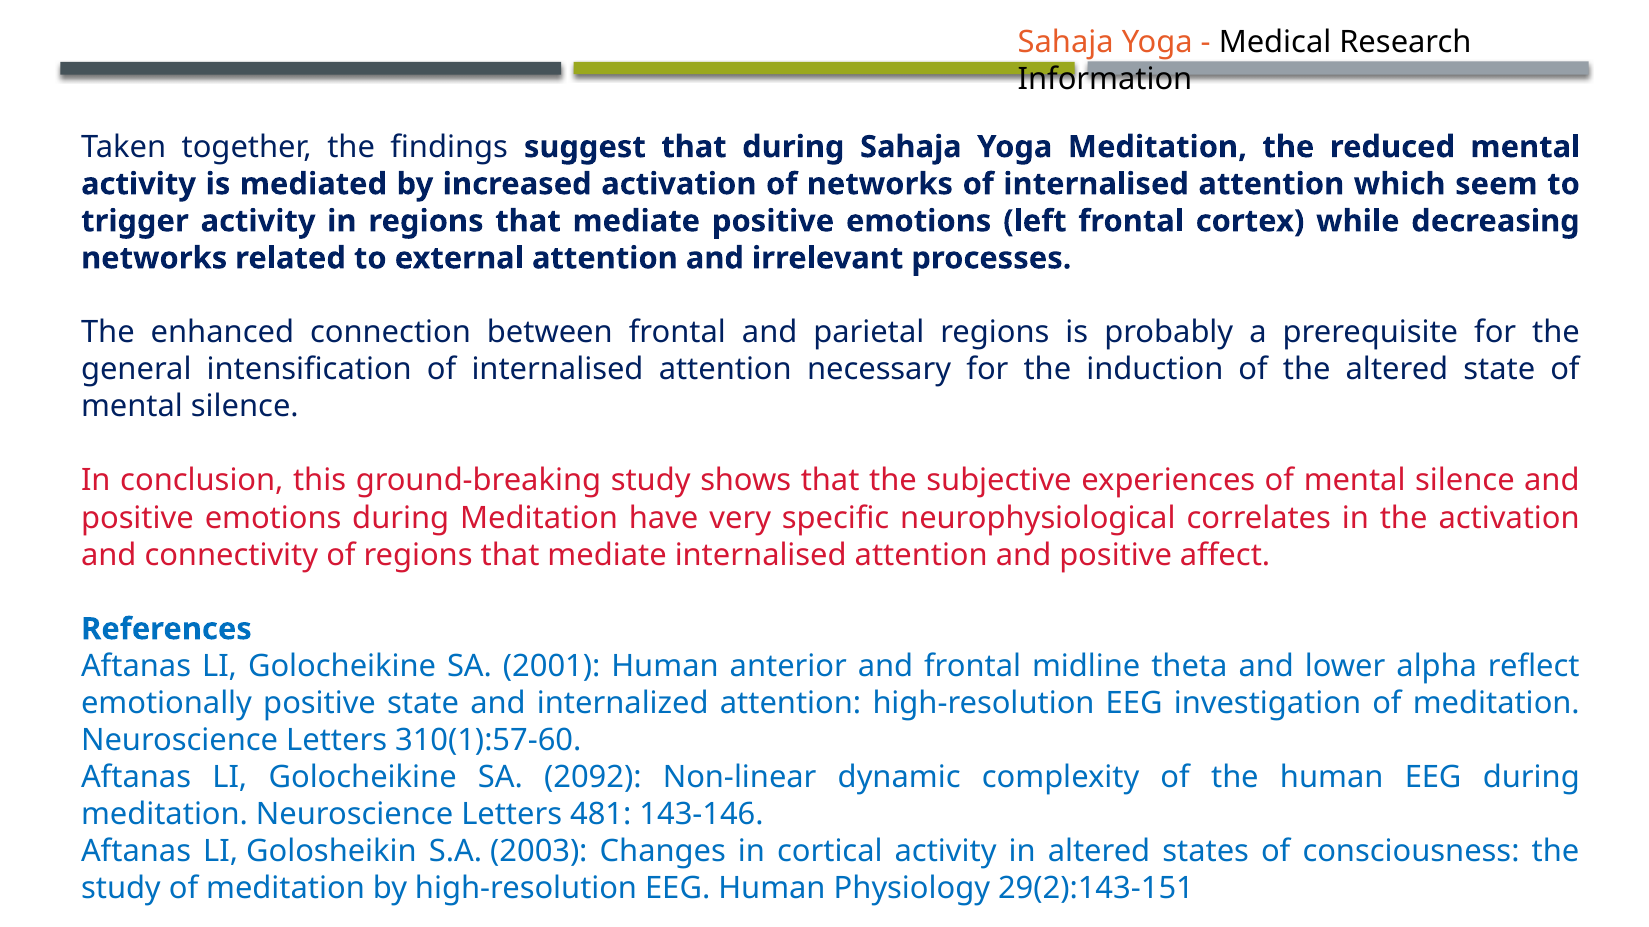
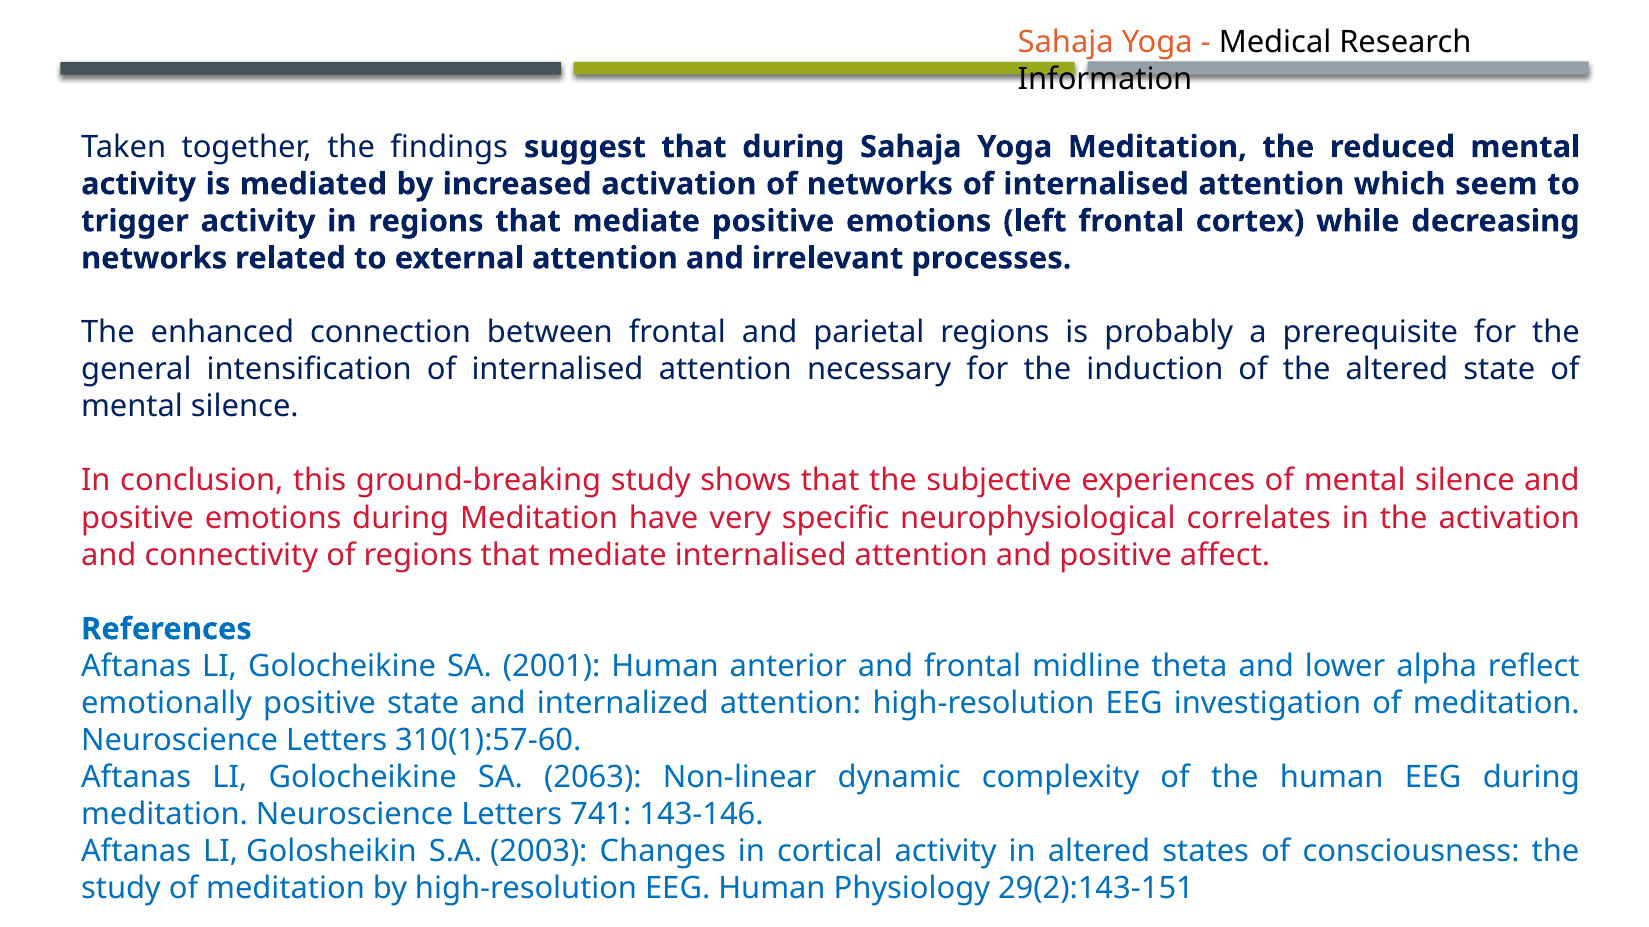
2092: 2092 -> 2063 (593, 778)
481: 481 -> 741 (601, 815)
